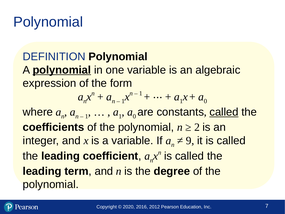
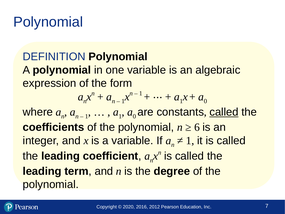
polynomial underline: present -> none (62, 70)
2: 2 -> 6 (197, 127)
9: 9 -> 1 (190, 140)
